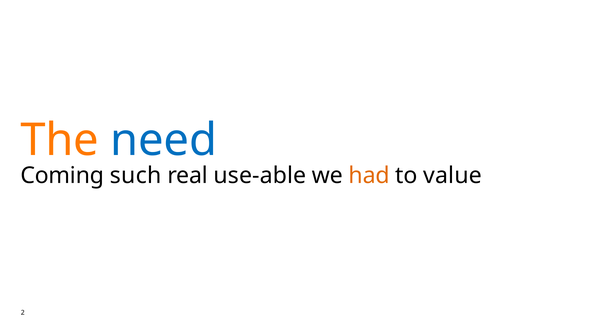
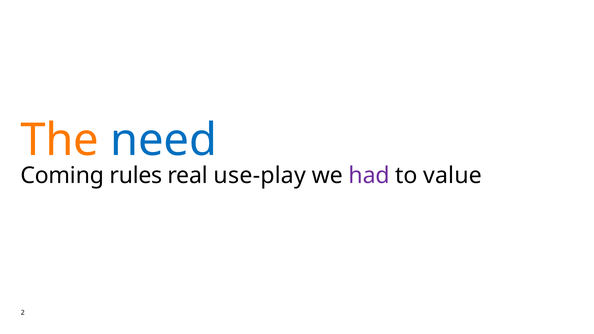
such: such -> rules (136, 176)
use-able: use-able -> use-play (260, 176)
had colour: orange -> purple (369, 176)
